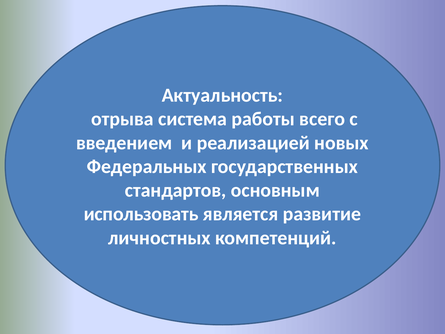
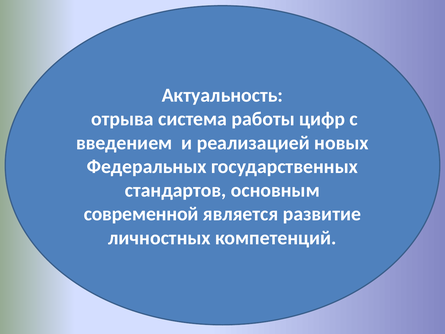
всего: всего -> цифр (322, 119)
использовать: использовать -> современной (141, 214)
